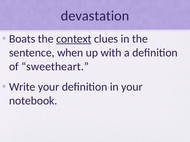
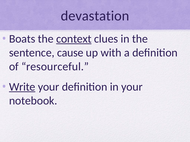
when: when -> cause (70, 53)
sweetheart: sweetheart -> resourceful (55, 67)
Write underline: none -> present (22, 87)
